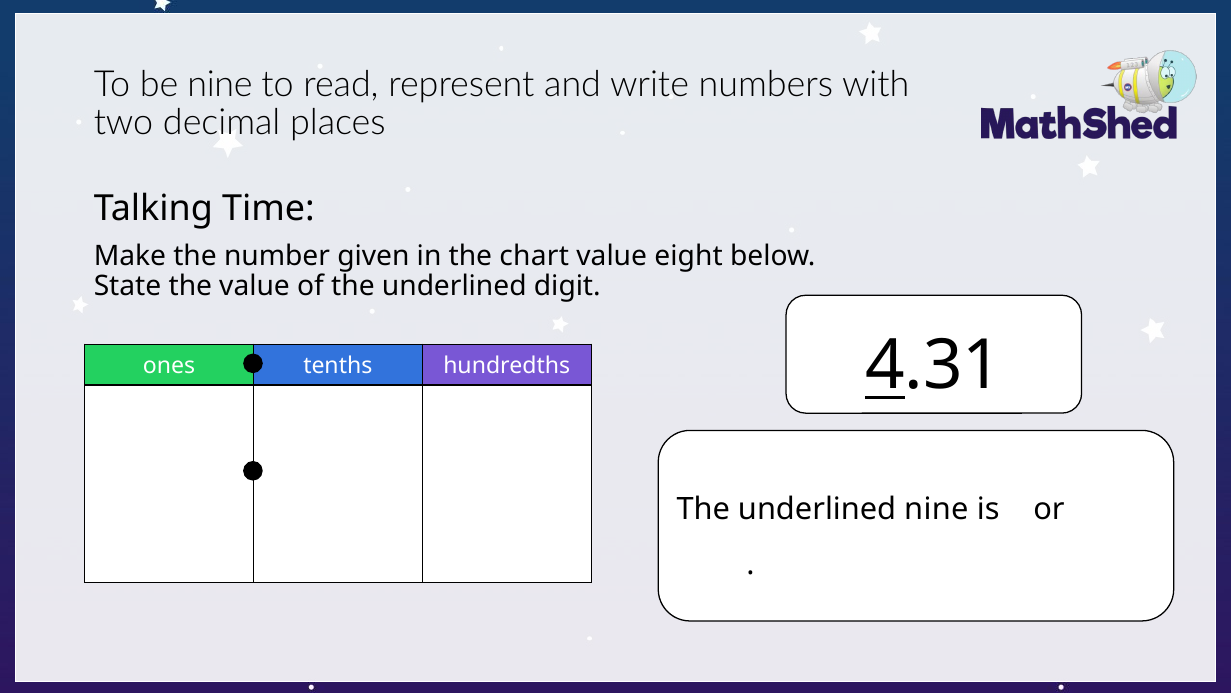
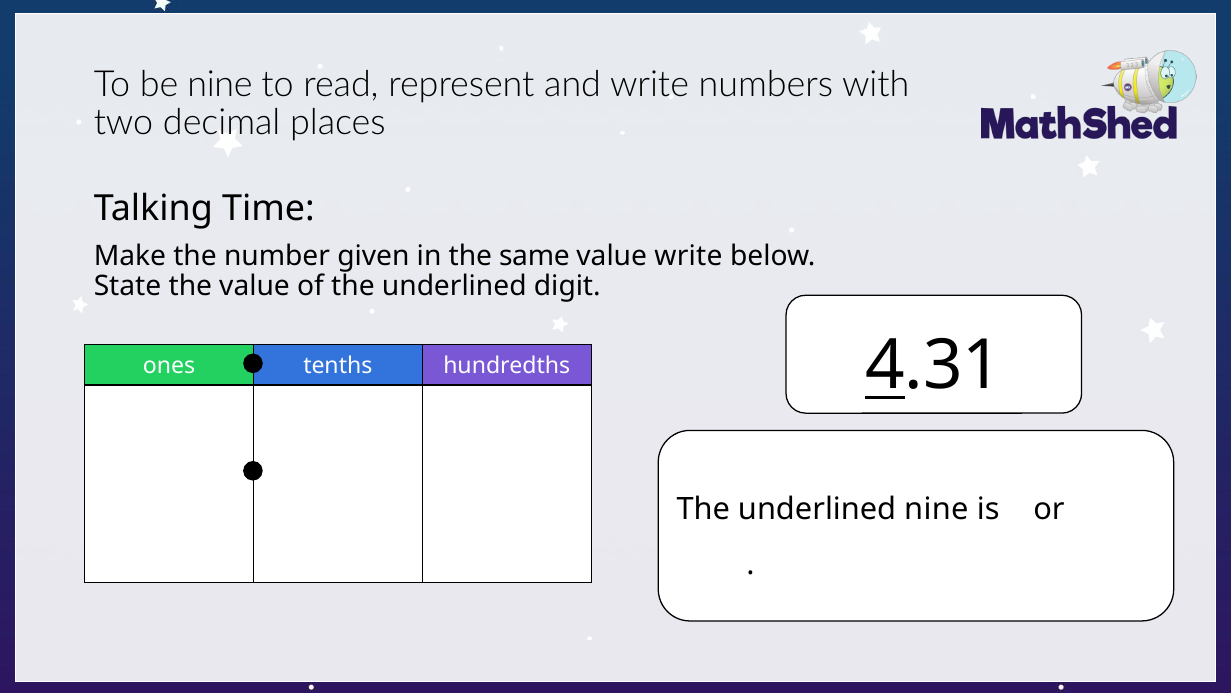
chart: chart -> same (534, 256)
value eight: eight -> write (688, 256)
